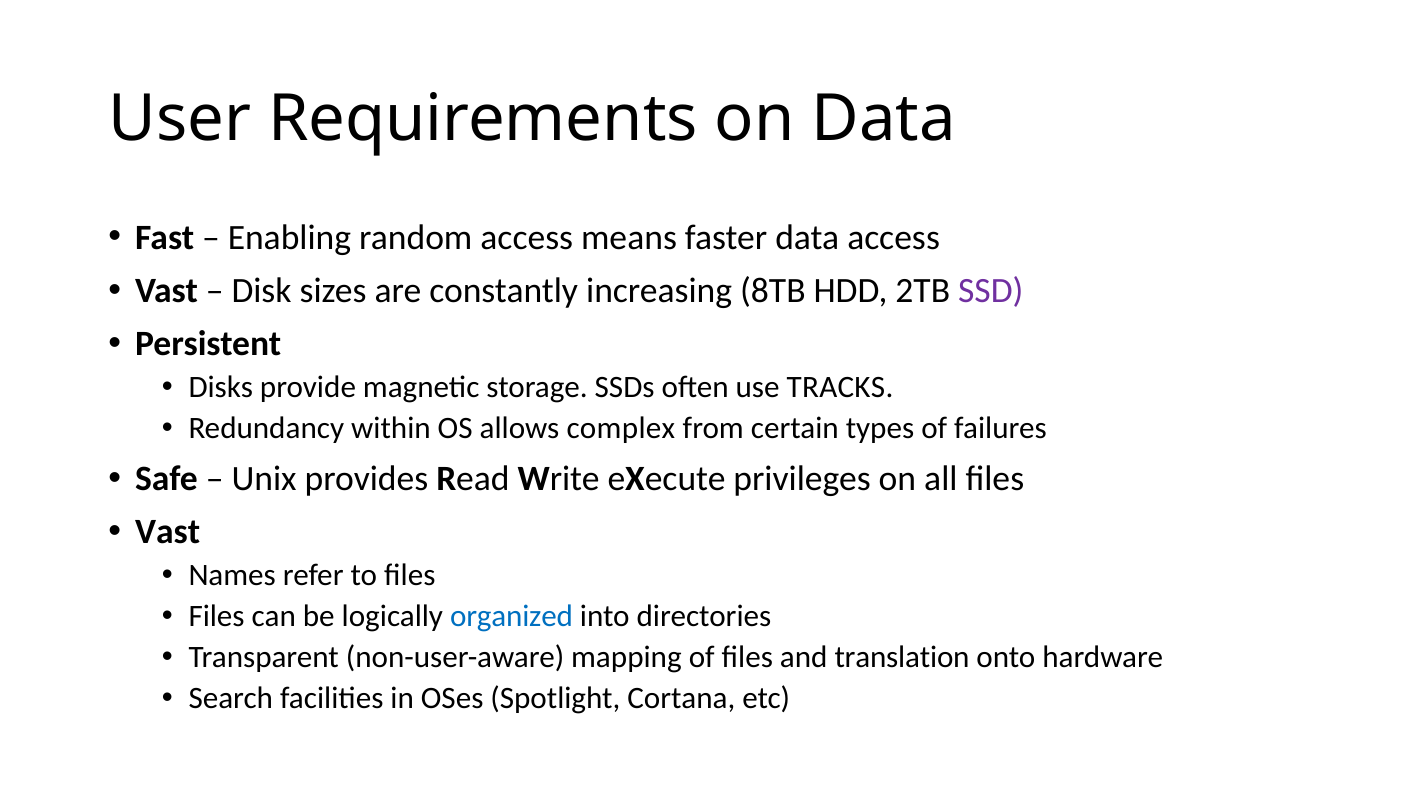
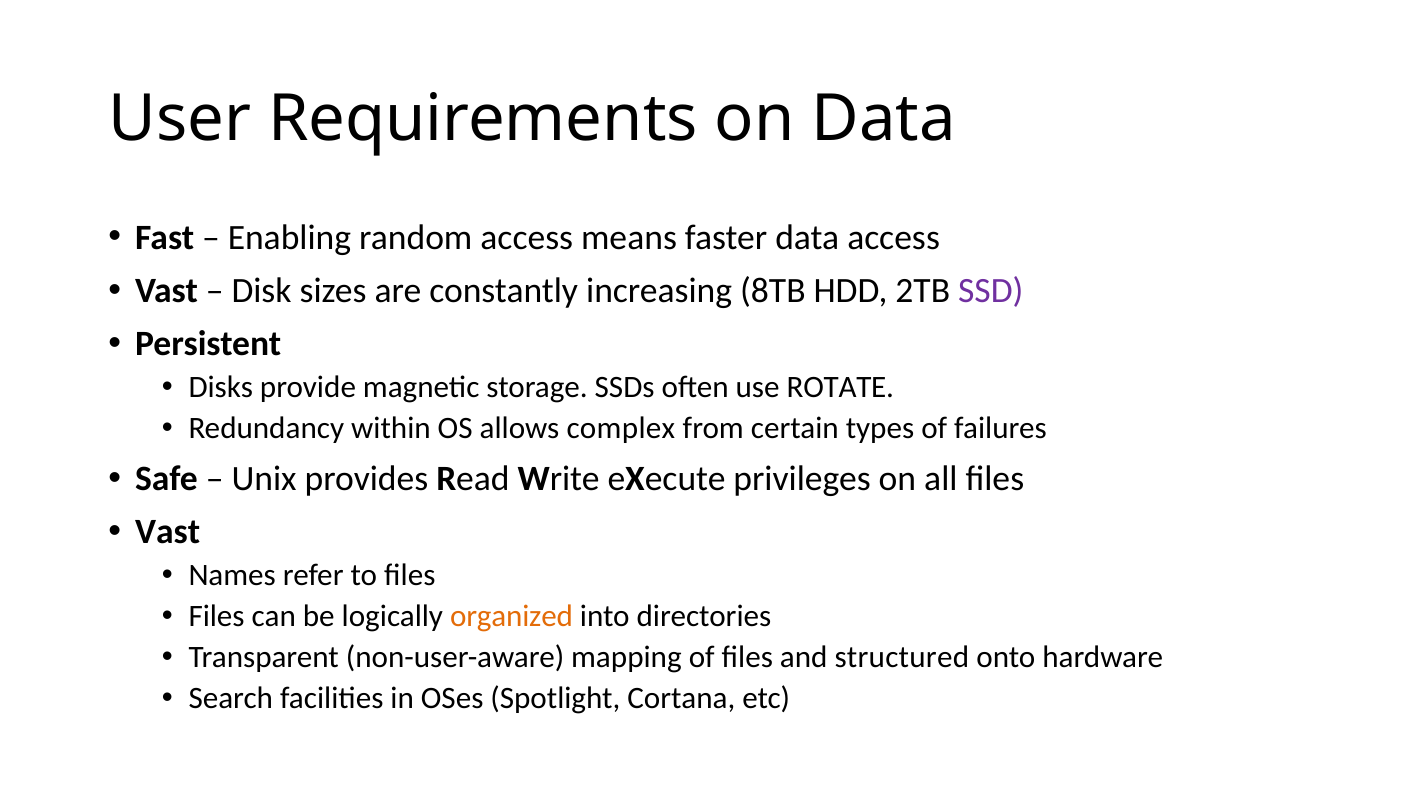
TRACKS: TRACKS -> ROTATE (840, 387)
organized colour: blue -> orange (512, 617)
translation: translation -> structured (902, 658)
